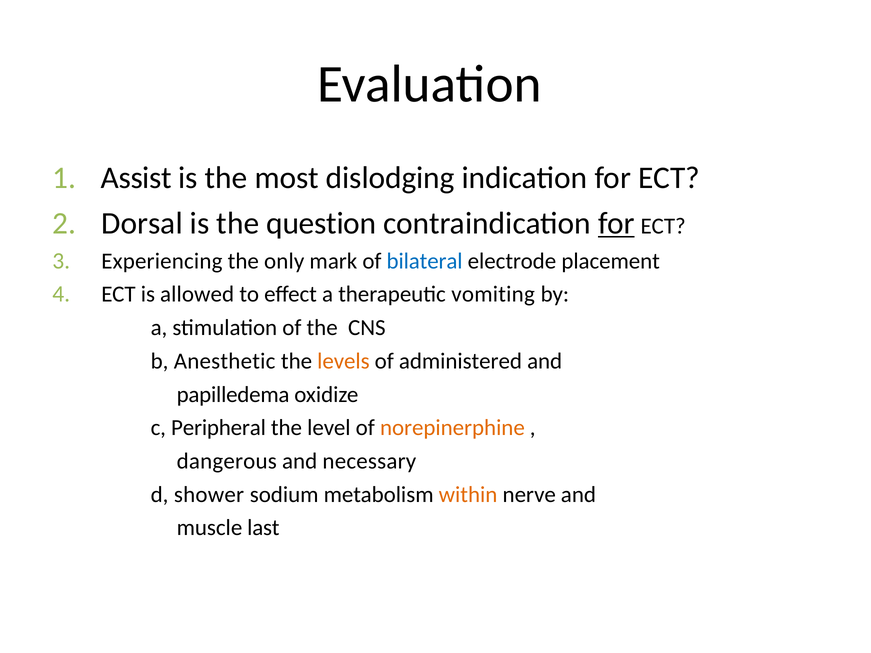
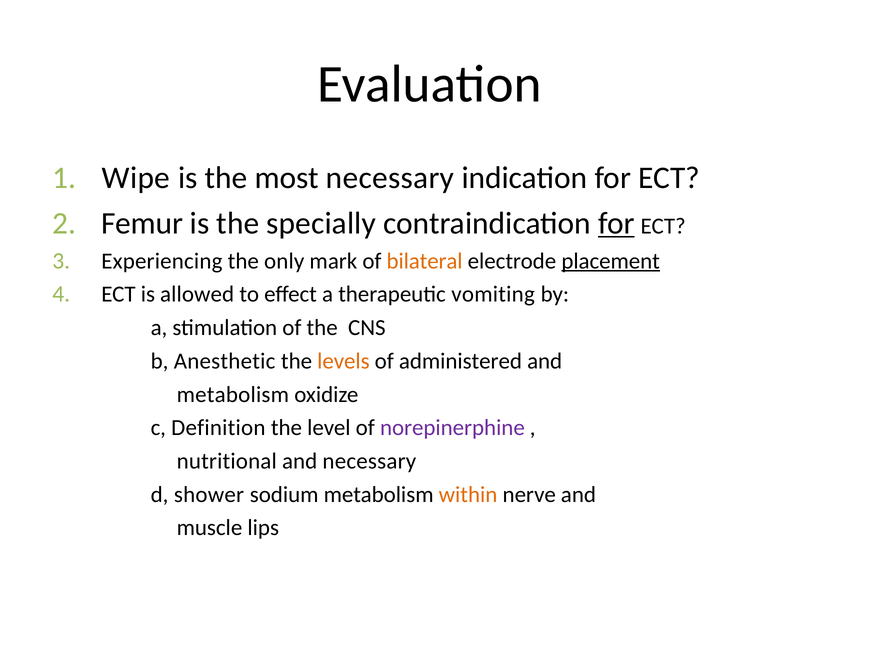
Assist: Assist -> Wipe (136, 178)
most dislodging: dislodging -> necessary (390, 178)
Dorsal: Dorsal -> Femur (142, 223)
question: question -> specially (321, 223)
bilateral colour: blue -> orange (425, 261)
placement underline: none -> present (611, 261)
papilledema: papilledema -> metabolism (233, 395)
Peripheral: Peripheral -> Definition (218, 428)
norepinerphine colour: orange -> purple (452, 428)
dangerous: dangerous -> nutritional (227, 461)
last: last -> lips (263, 528)
